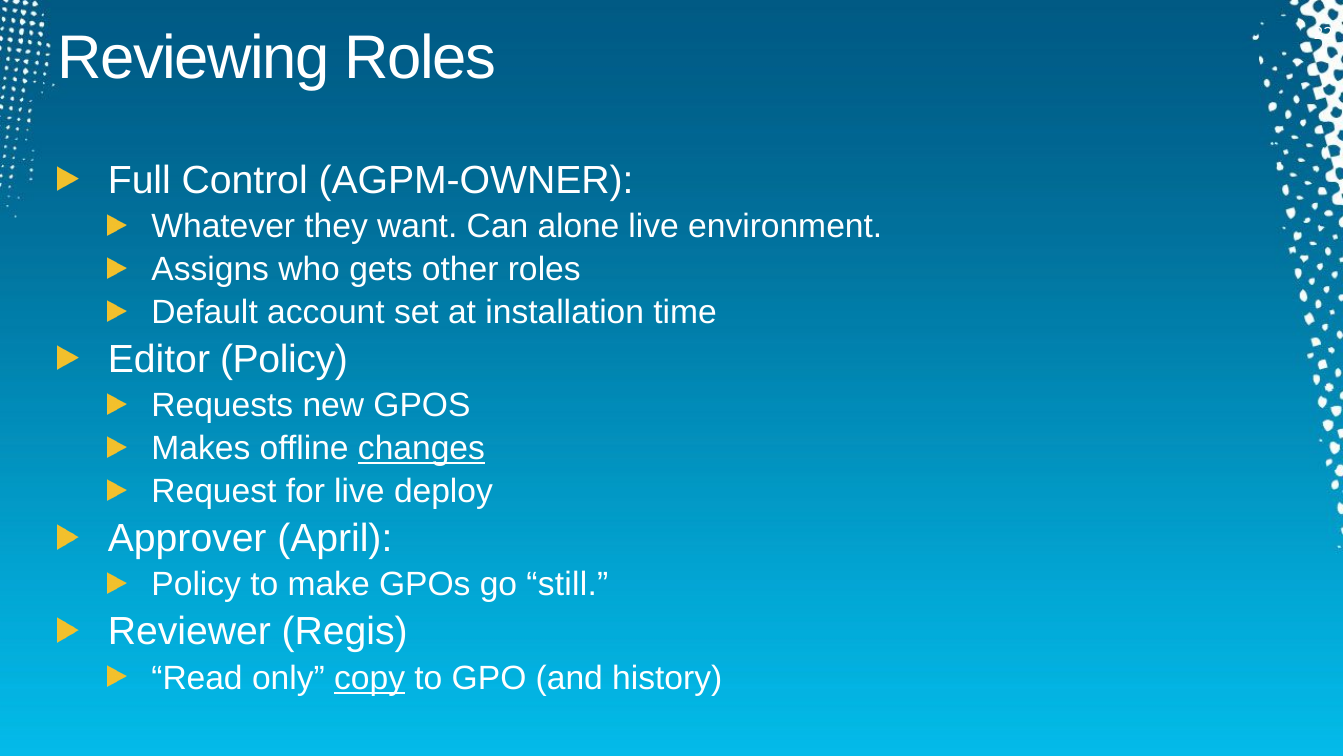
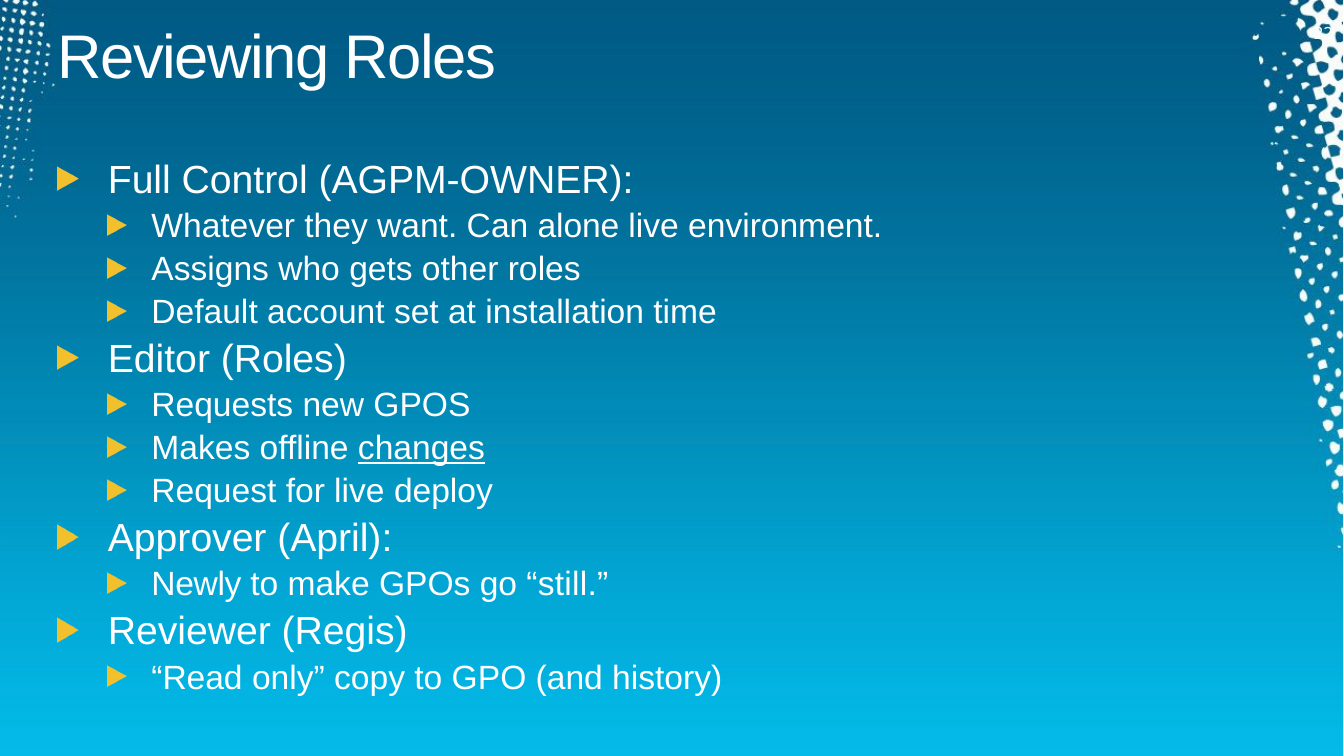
Editor Policy: Policy -> Roles (284, 360)
Policy: Policy -> Newly (196, 585)
copy underline: present -> none (370, 678)
